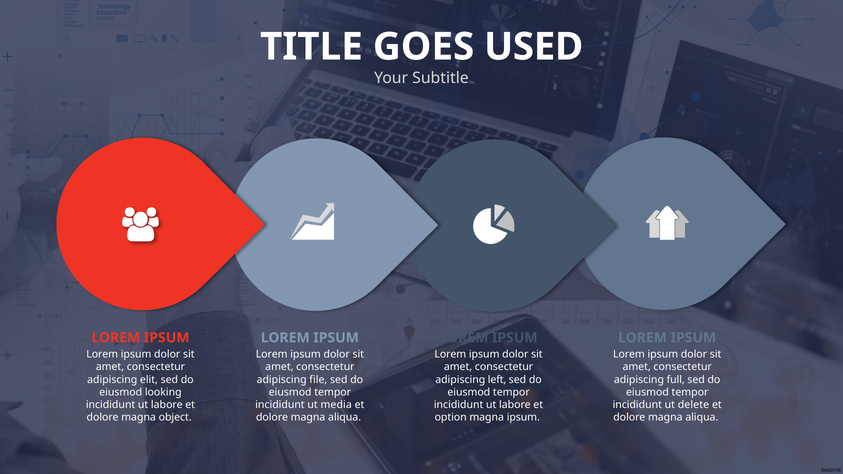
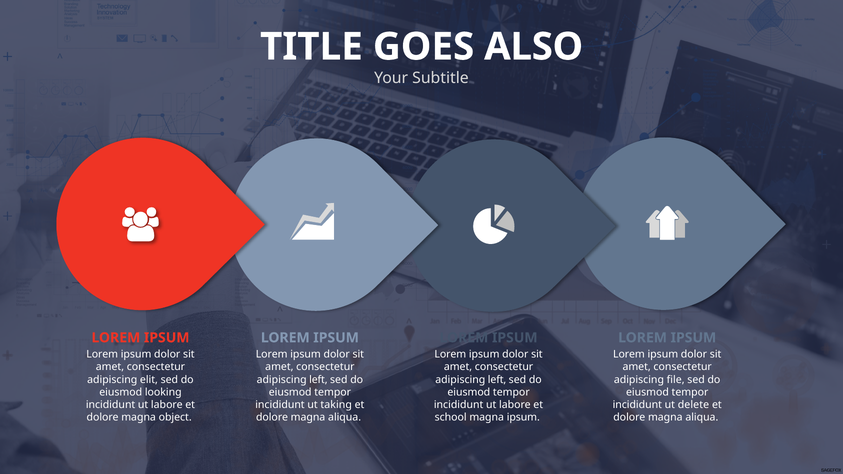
USED: USED -> ALSO (534, 47)
file: file -> left (318, 380)
full: full -> file (676, 380)
media: media -> taking (336, 405)
option: option -> school (451, 418)
